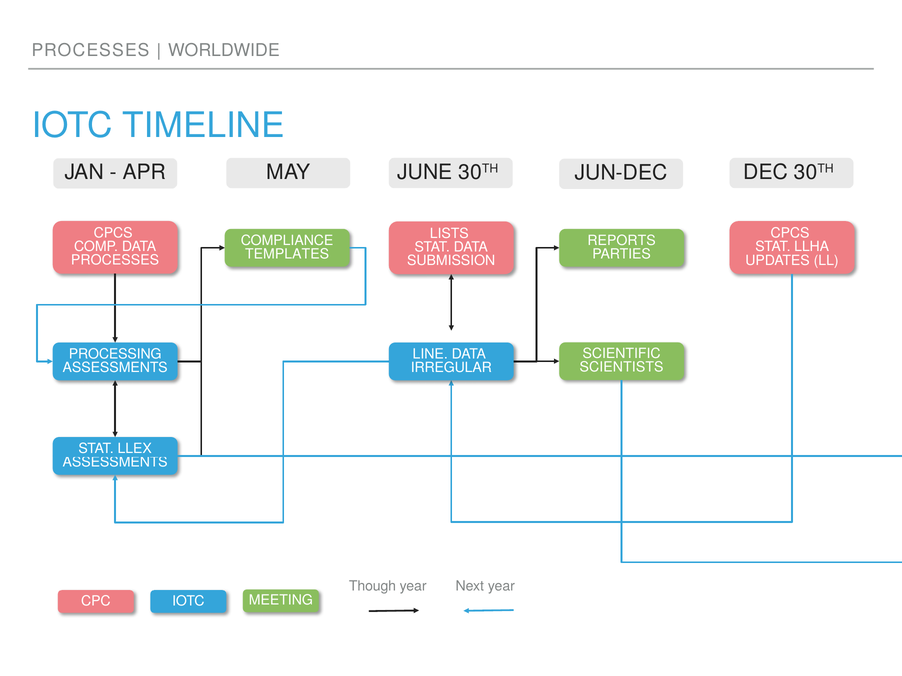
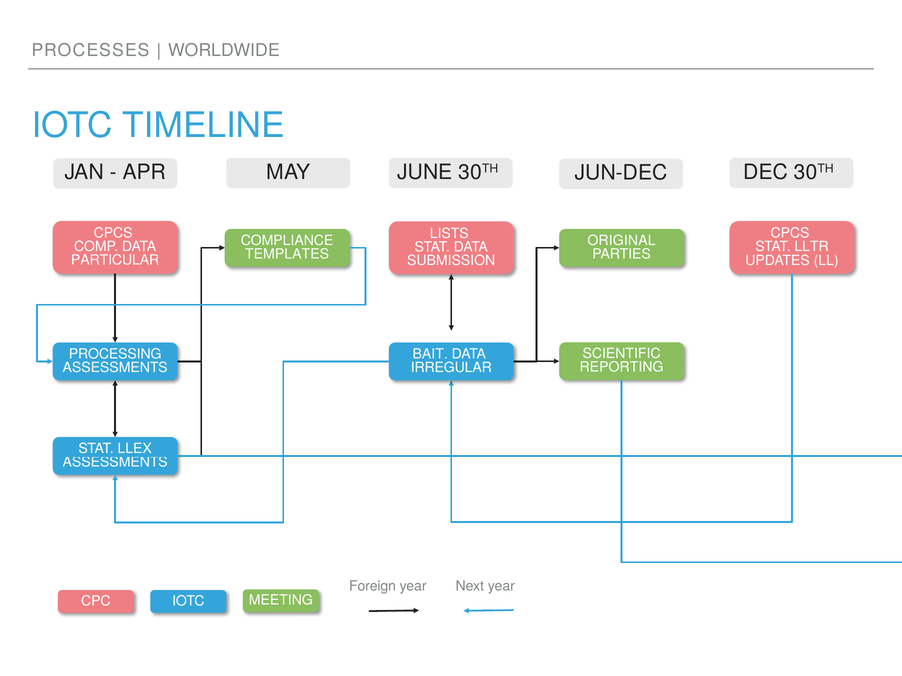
REPORTS: REPORTS -> ORIGINAL (622, 241)
LLHA: LLHA -> LLTR (812, 247)
PROCESSES: PROCESSES -> PARTICULAR (115, 260)
LINE: LINE -> BAIT (430, 354)
SCIENTISTS: SCIENTISTS -> REPORTING (622, 368)
Though: Though -> Foreign (373, 587)
